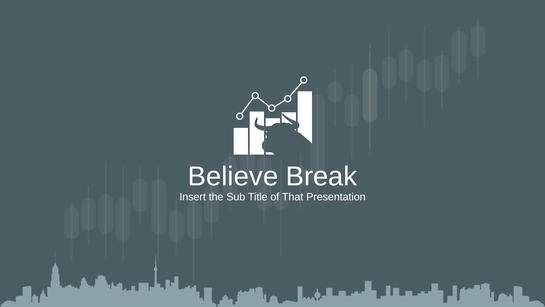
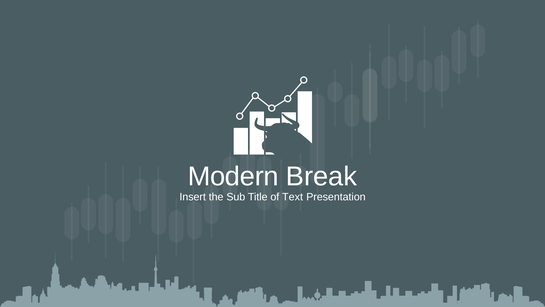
Believe: Believe -> Modern (233, 176)
That: That -> Text (293, 197)
